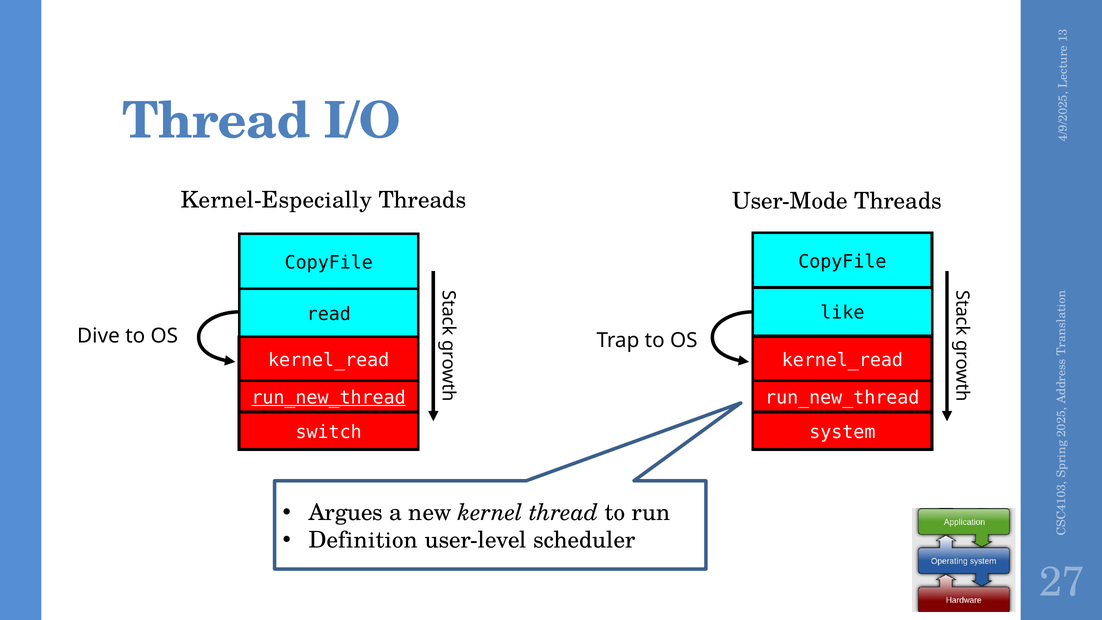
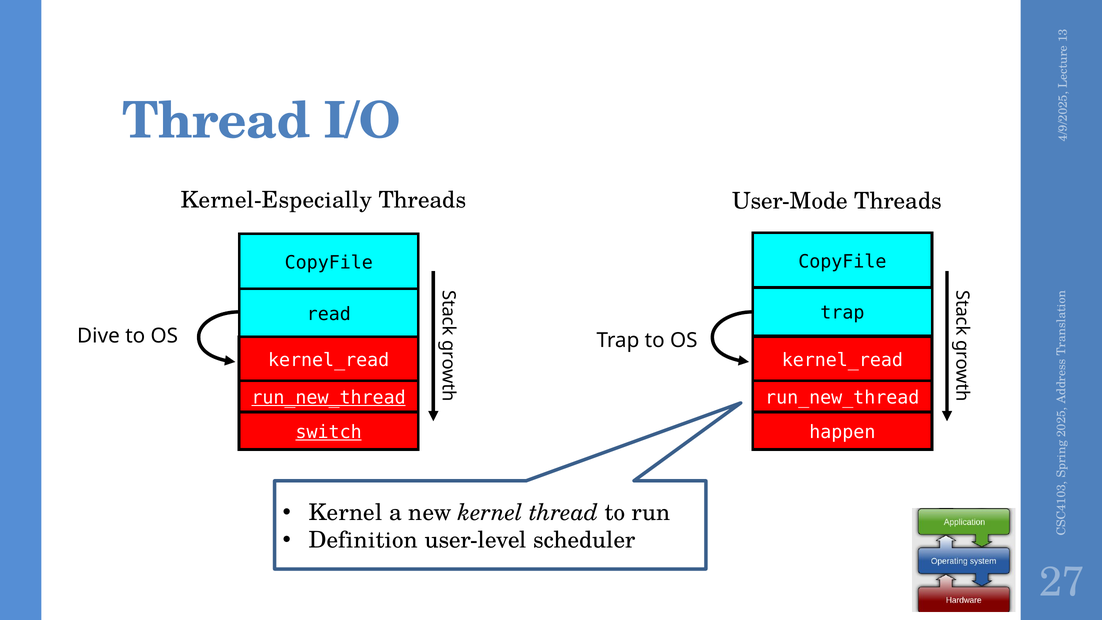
like: like -> trap (842, 313)
switch underline: none -> present (329, 432)
system: system -> happen (842, 432)
Argues: Argues -> Kernel (346, 513)
